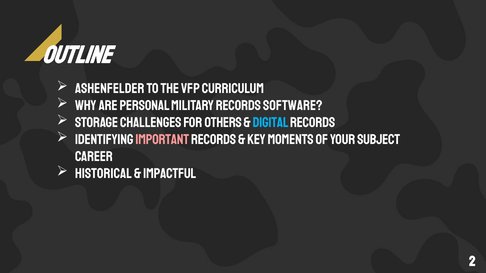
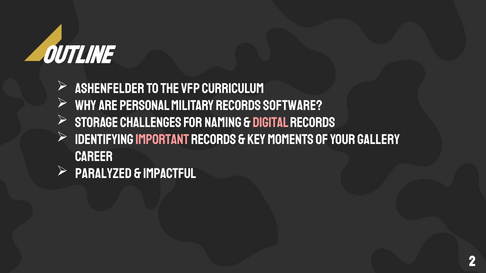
Others: Others -> Naming (223, 123)
Digital colour: light blue -> pink (271, 123)
Subject: Subject -> Gallery (379, 140)
Historical: Historical -> Paralyzed (103, 174)
